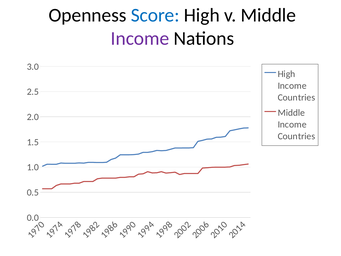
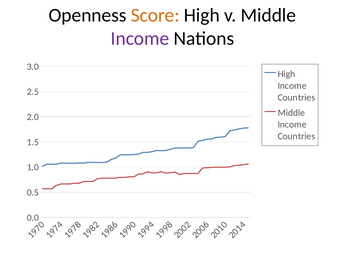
Score colour: blue -> orange (155, 15)
